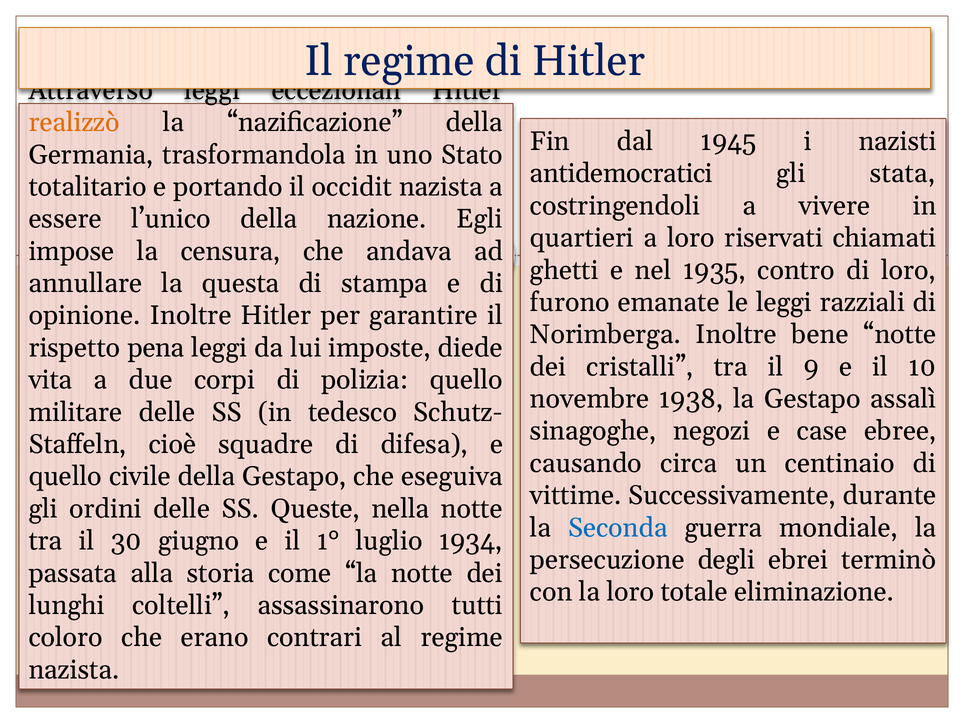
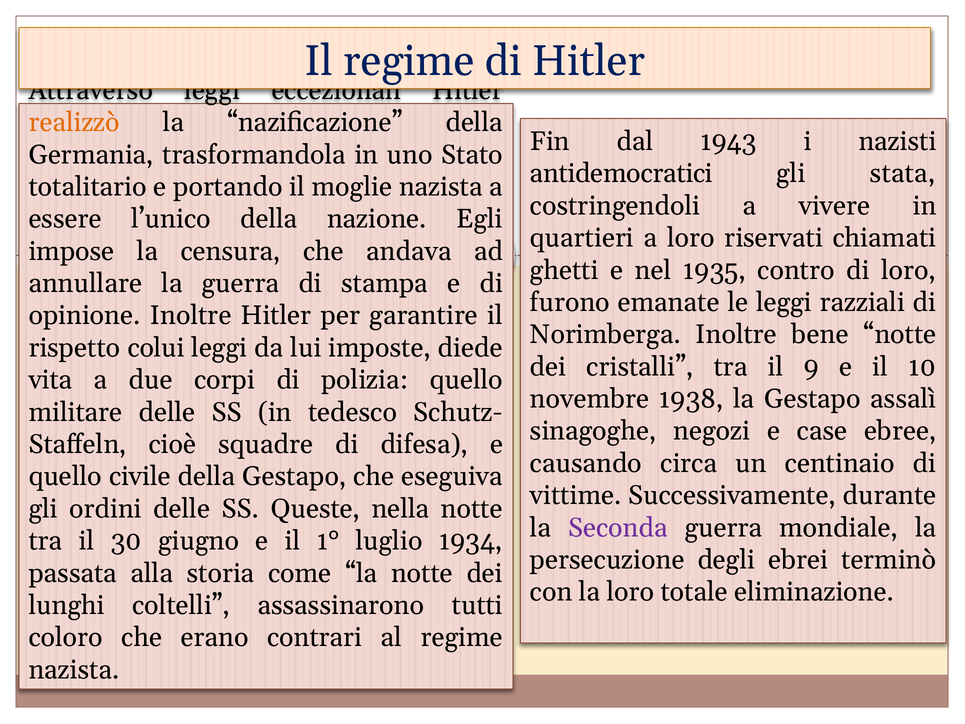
1945: 1945 -> 1943 (729, 141)
occidit: occidit -> moglie (352, 187)
la questa: questa -> guerra (240, 283)
pena: pena -> colui (156, 348)
Seconda colour: blue -> purple (618, 528)
